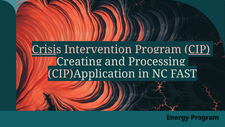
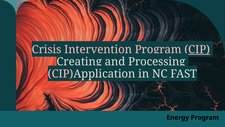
Crisis underline: present -> none (47, 49)
